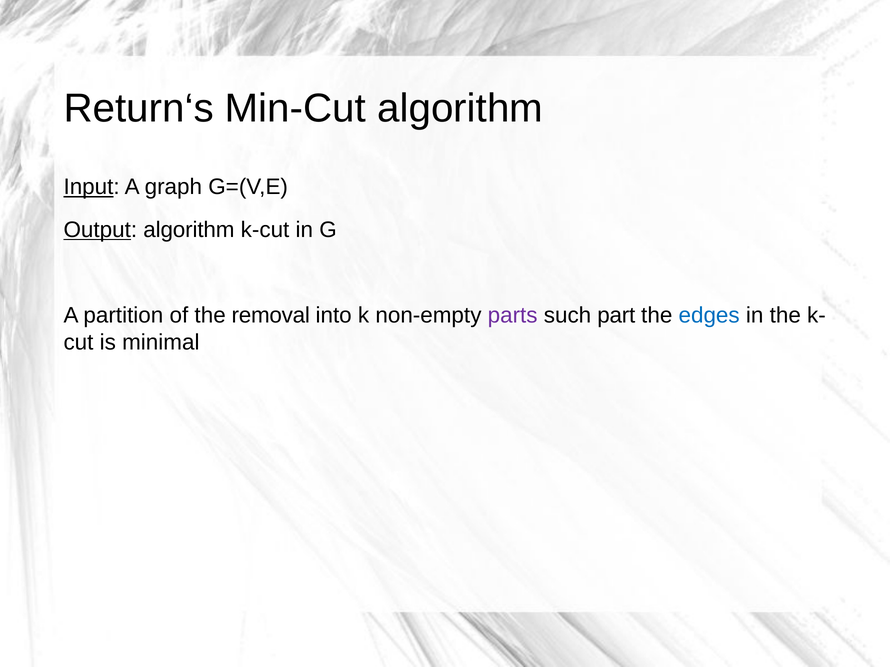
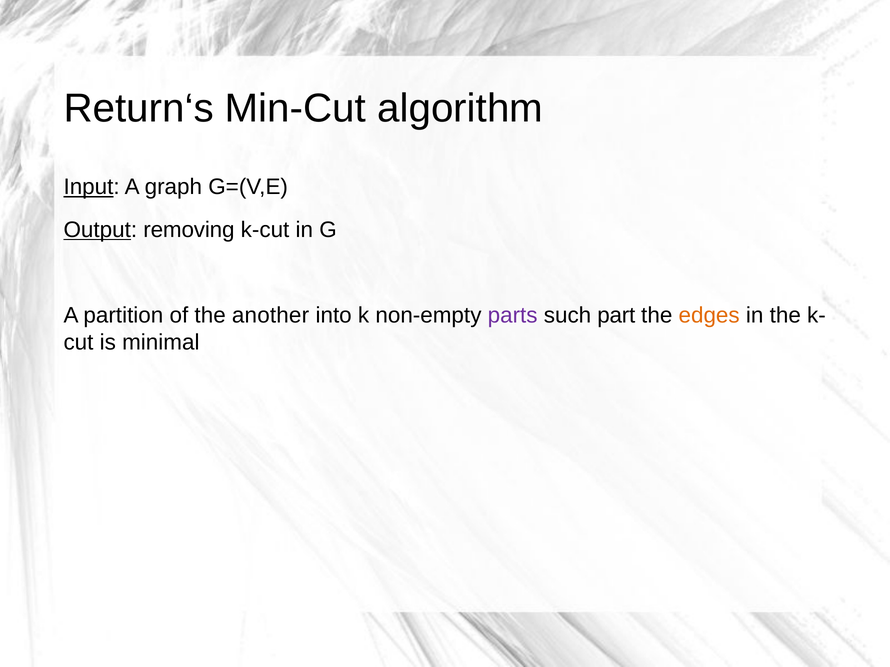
Output algorithm: algorithm -> removing (189, 230)
removal: removal -> another (271, 315)
edges colour: blue -> orange (709, 315)
